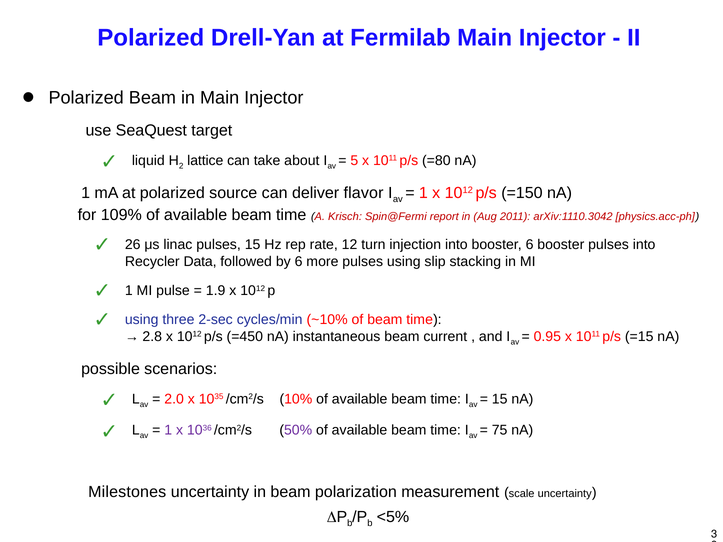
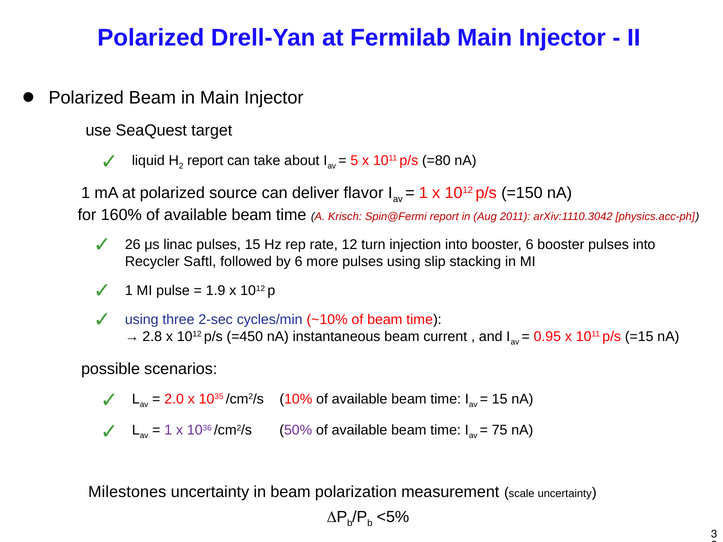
lattice: lattice -> report (205, 160)
109%: 109% -> 160% (121, 215)
Data: Data -> Saftl (200, 262)
